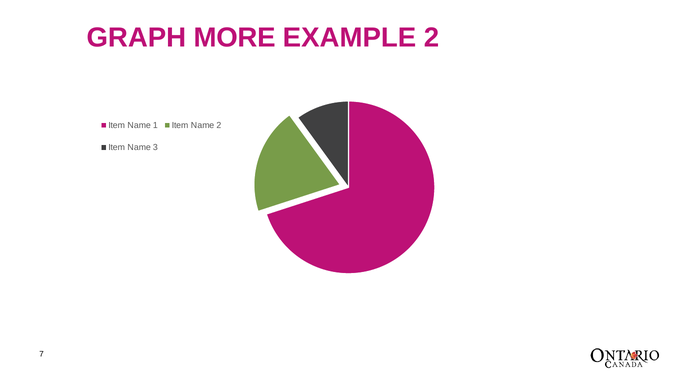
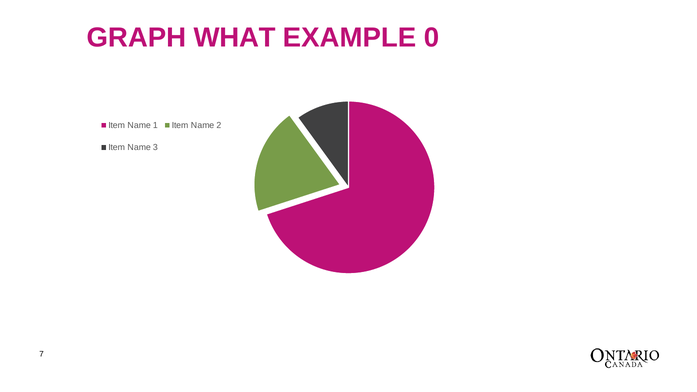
MORE: MORE -> WHAT (235, 38)
EXAMPLE 2: 2 -> 0 (431, 38)
